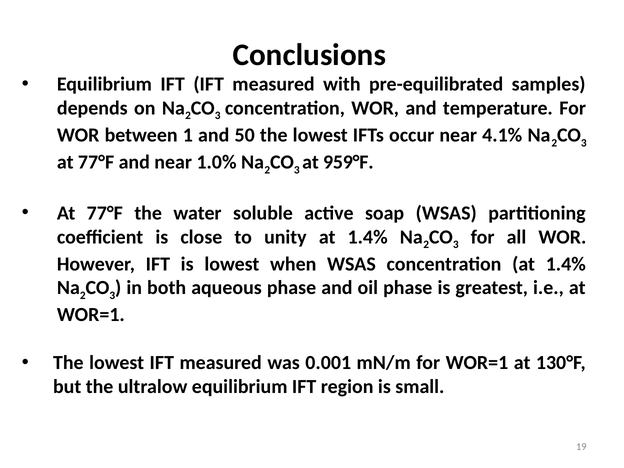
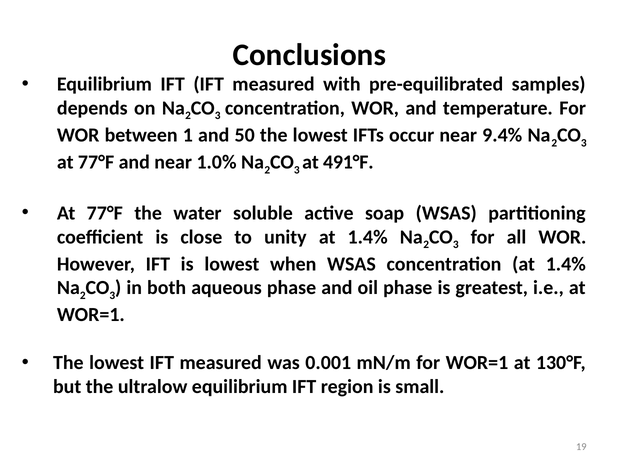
4.1%: 4.1% -> 9.4% (502, 135)
959°F: 959°F -> 491°F (348, 162)
